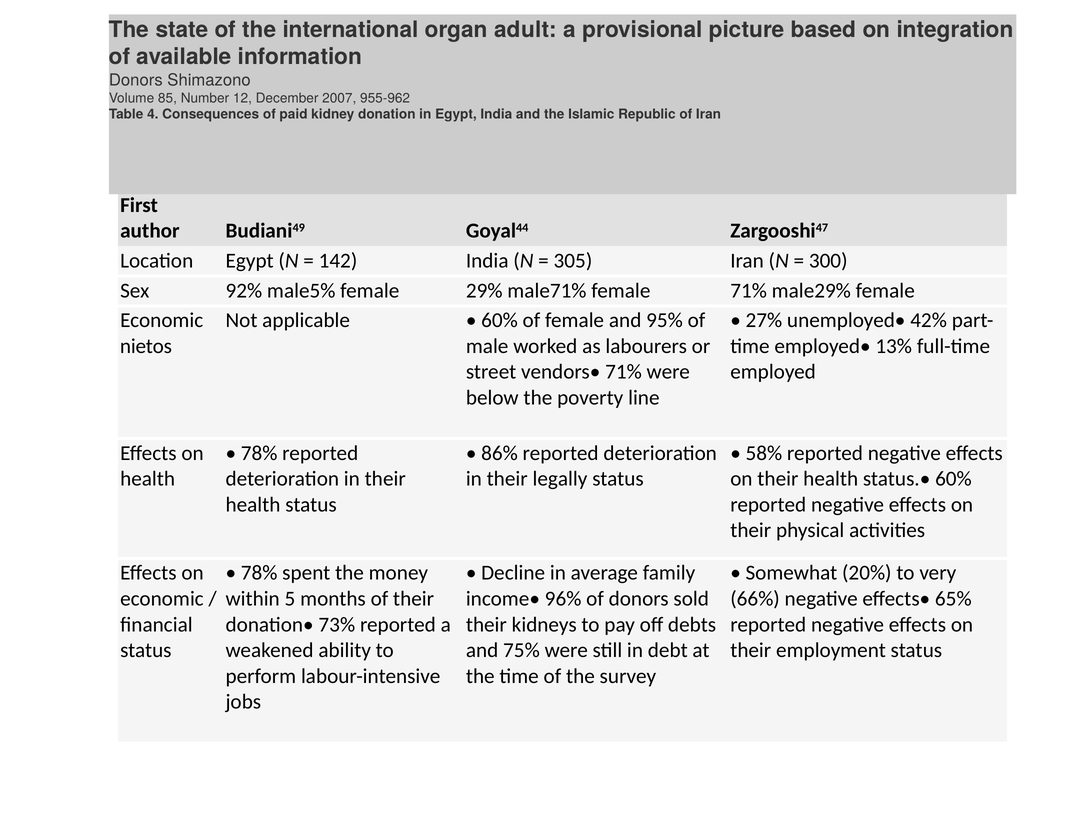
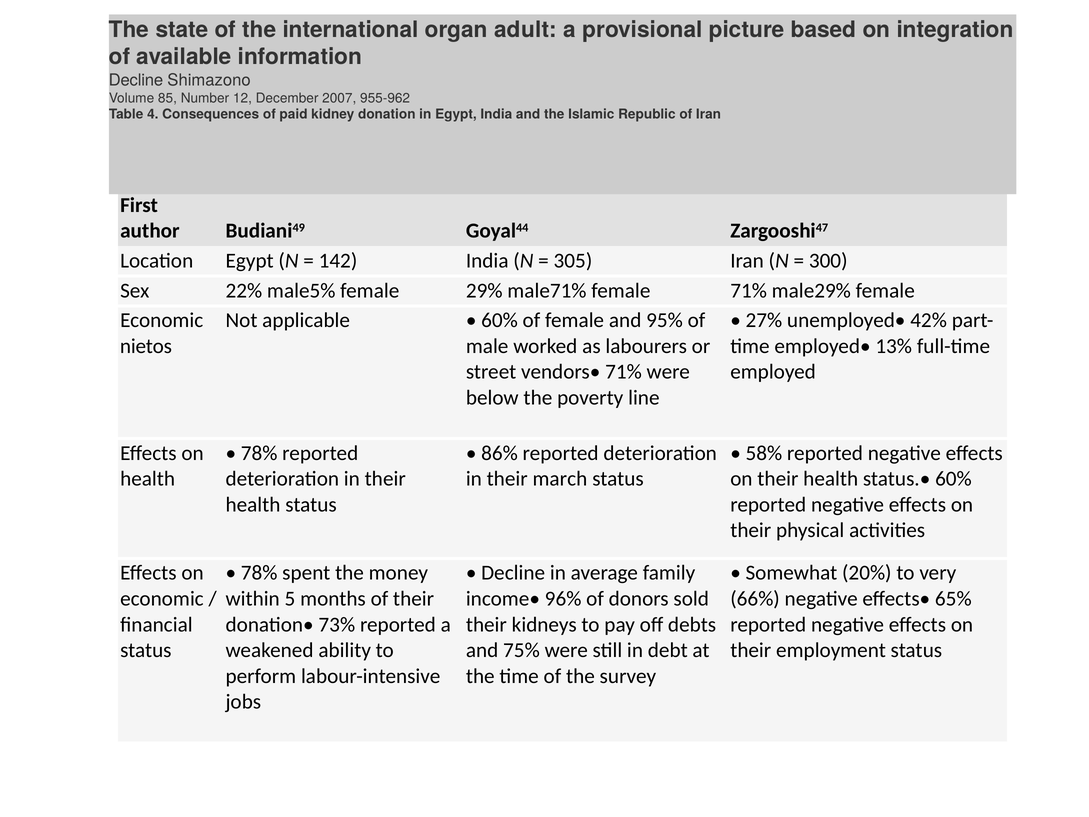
Donors: Donors -> Decline (136, 80)
92%: 92% -> 22% (244, 290)
legally: legally -> march (560, 479)
